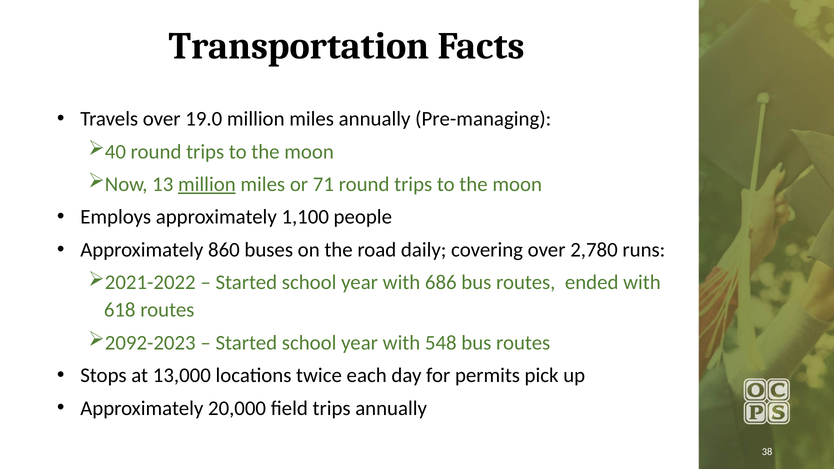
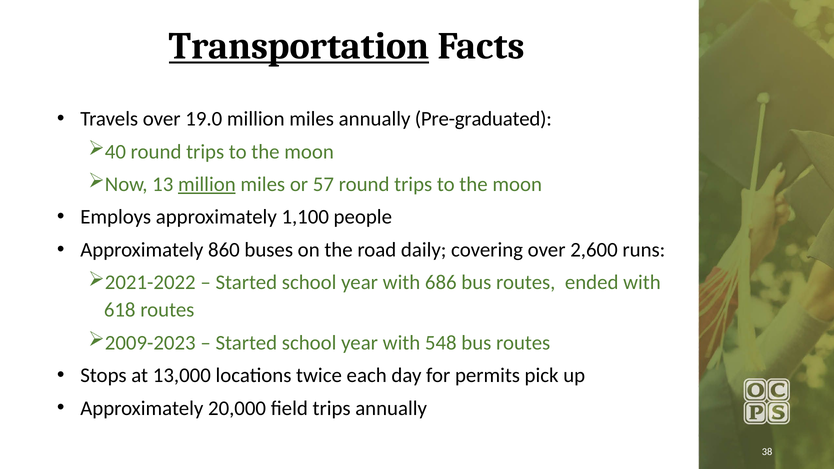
Transportation underline: none -> present (299, 46)
Pre-managing: Pre-managing -> Pre-graduated (483, 119)
71: 71 -> 57 (323, 184)
2,780: 2,780 -> 2,600 (594, 250)
2092-2023: 2092-2023 -> 2009-2023 (150, 343)
